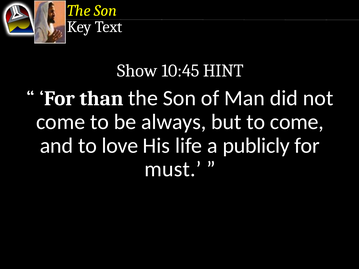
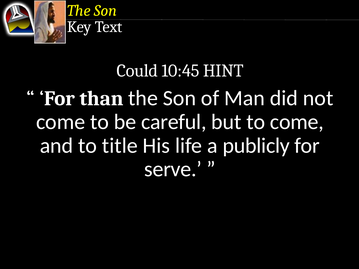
Show: Show -> Could (137, 71)
always: always -> careful (174, 122)
love: love -> title (120, 146)
must: must -> serve (173, 169)
